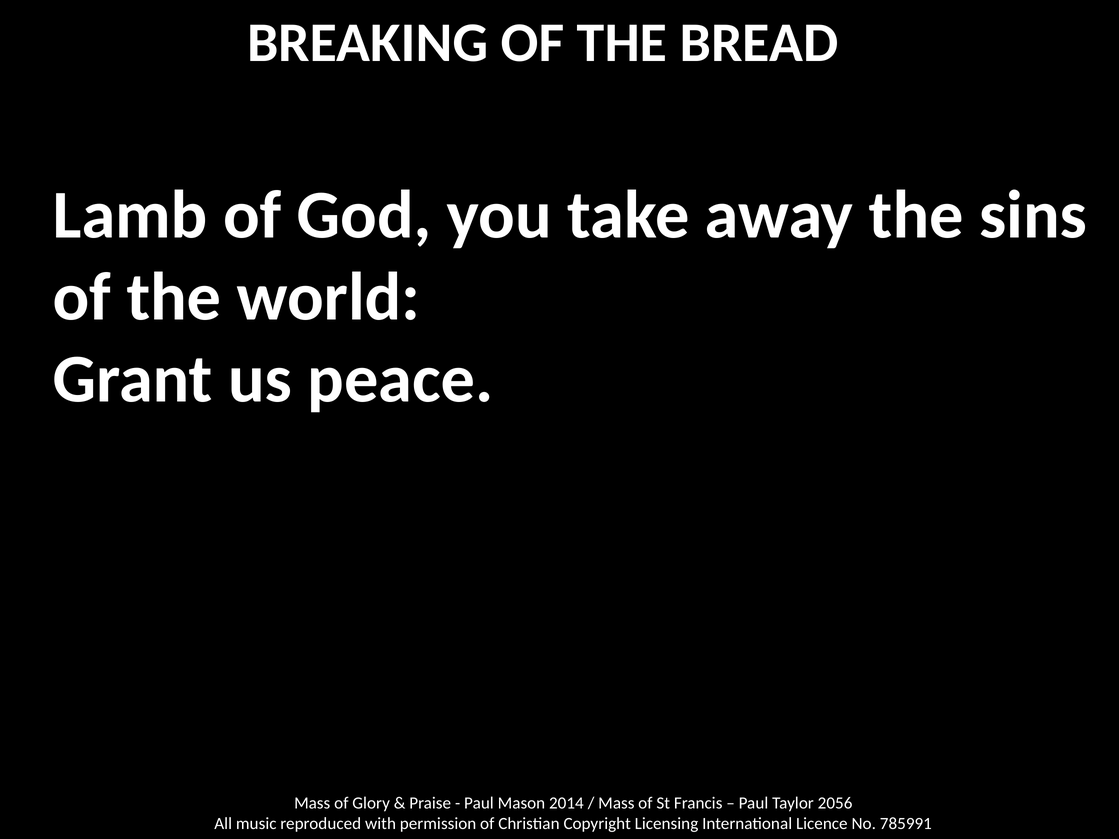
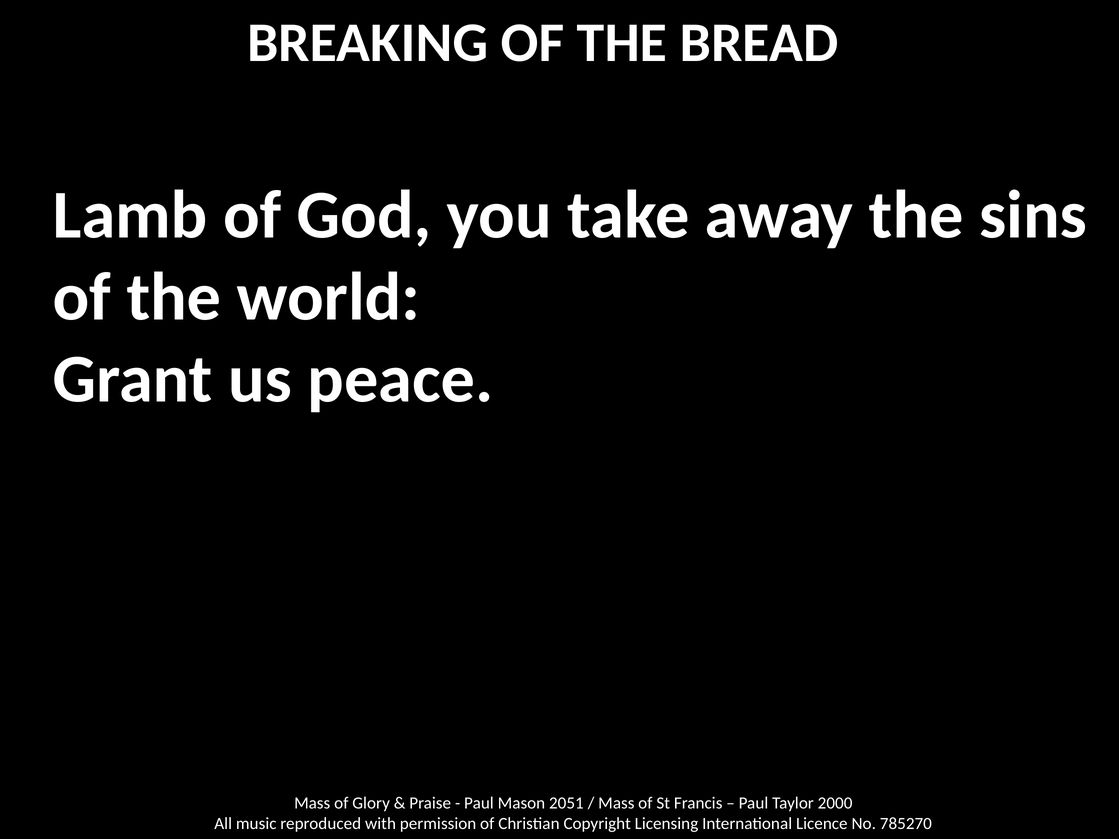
2014: 2014 -> 2051 (566, 803)
2056: 2056 -> 2000 (835, 803)
785991: 785991 -> 785270 (906, 824)
